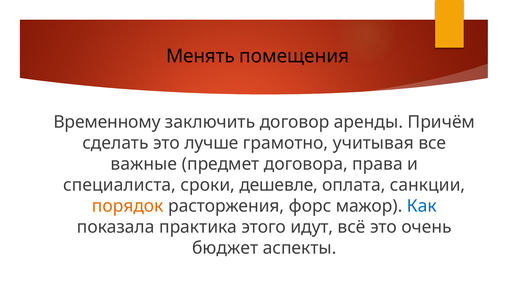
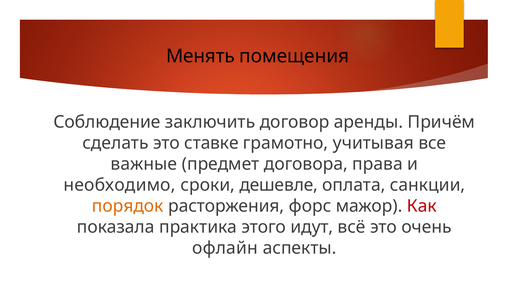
Временному: Временному -> Соблюдение (107, 122)
лучше: лучше -> ставке (211, 143)
специалиста: специалиста -> необходимо (119, 185)
Как colour: blue -> red (422, 206)
бюджет: бюджет -> офлайн (225, 248)
